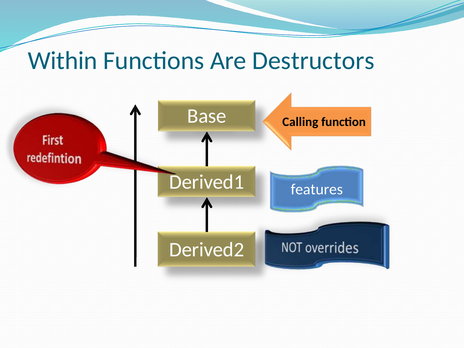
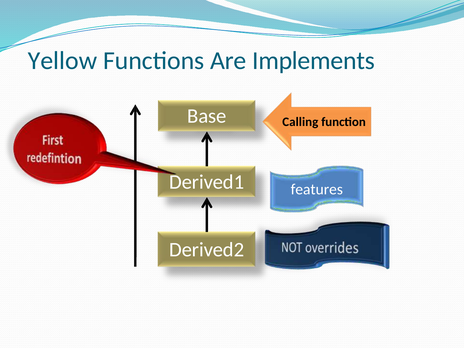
Within: Within -> Yellow (62, 61)
Destructors: Destructors -> Implements (313, 61)
